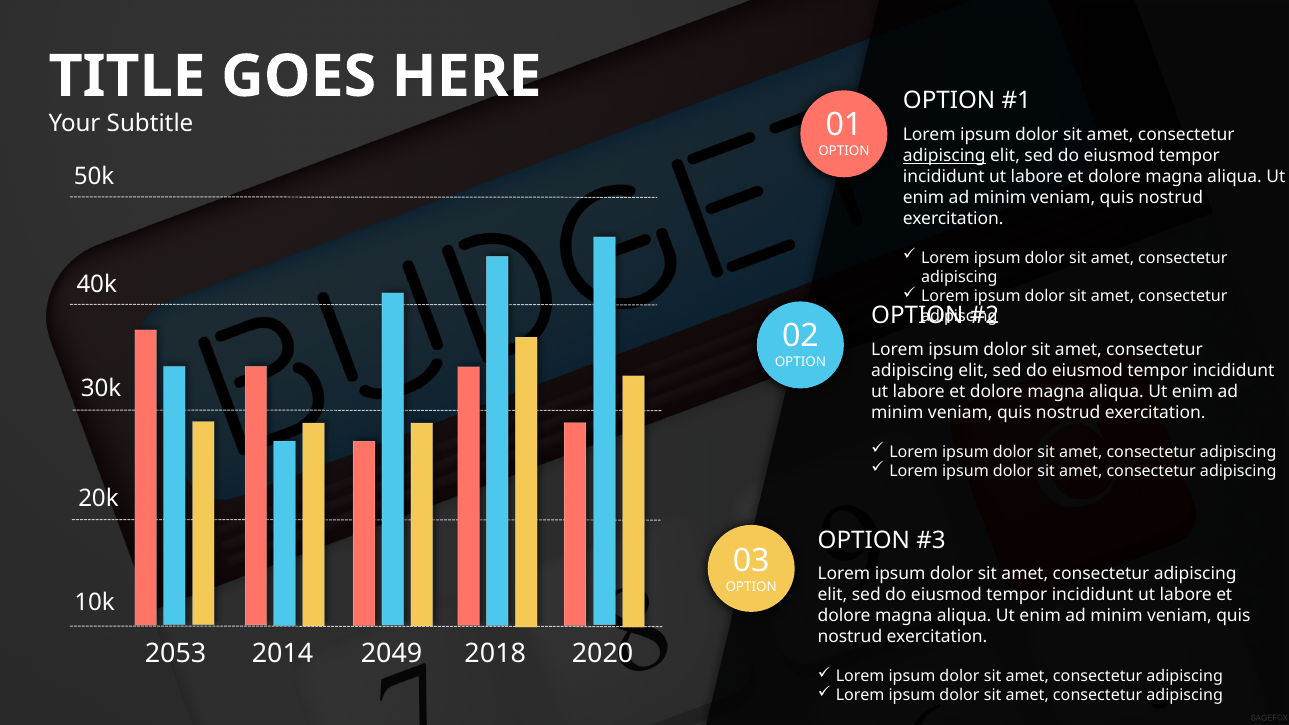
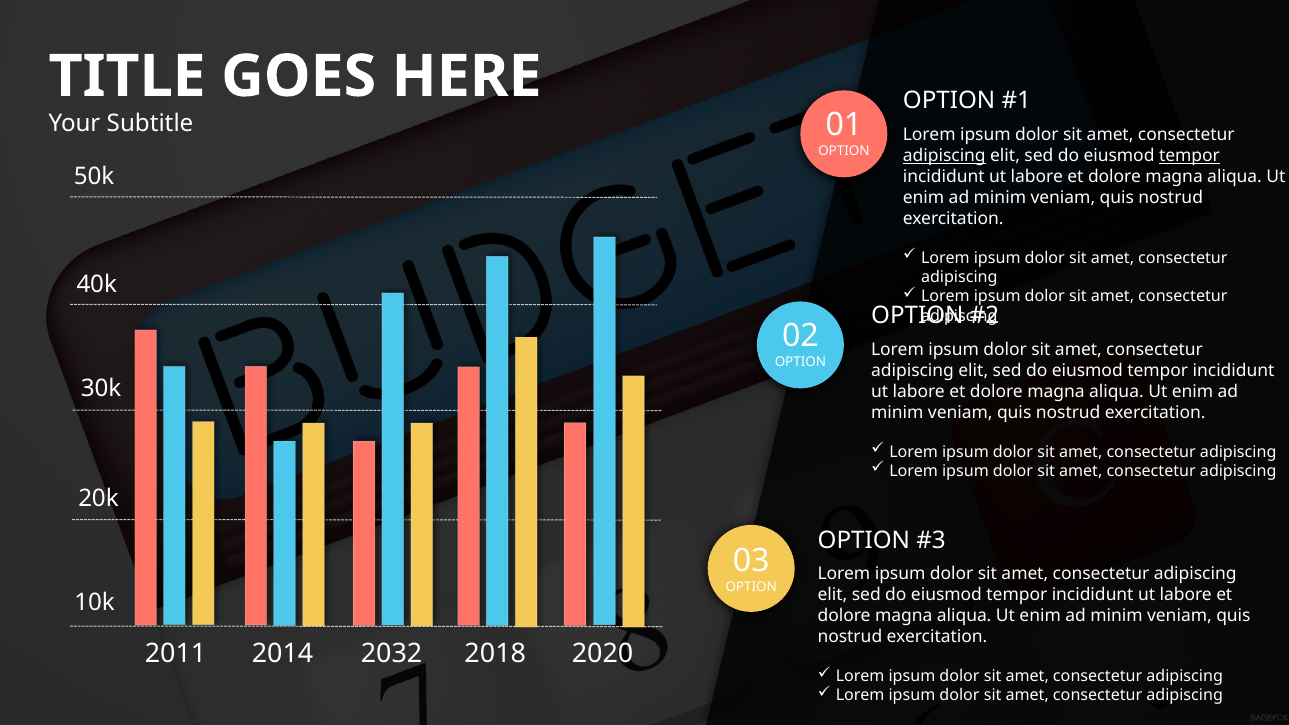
tempor underline: none -> present (1189, 156)
2053: 2053 -> 2011 (176, 654)
2049: 2049 -> 2032 (392, 654)
